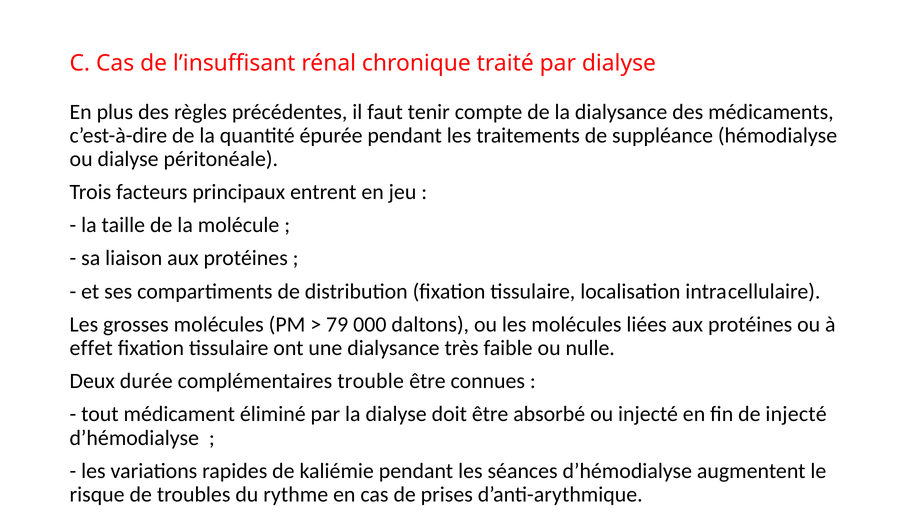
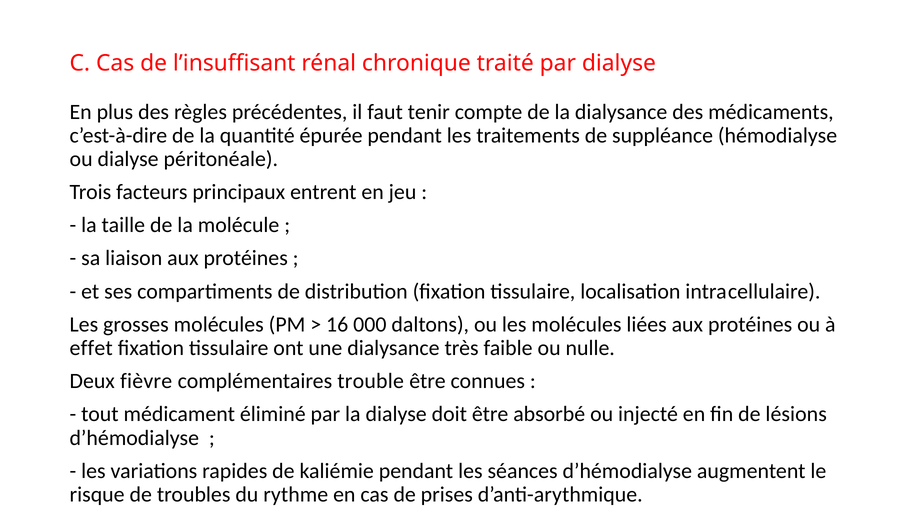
79: 79 -> 16 (337, 325)
durée: durée -> fièvre (146, 382)
de injecté: injecté -> lésions (796, 415)
